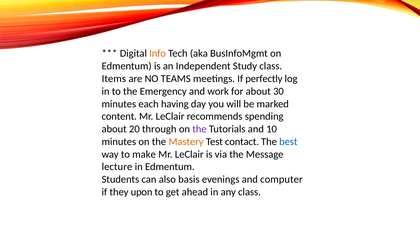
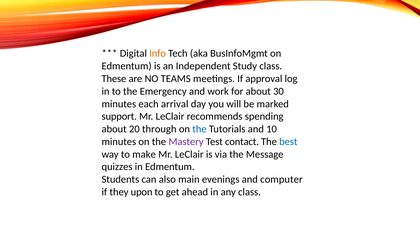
Items: Items -> These (114, 79)
perfectly: perfectly -> approval (264, 79)
having: having -> arrival (175, 104)
content: content -> support (119, 117)
the colour: purple -> blue (199, 129)
Mastery colour: orange -> purple (186, 142)
lecture: lecture -> quizzes (117, 167)
basis: basis -> main (189, 180)
